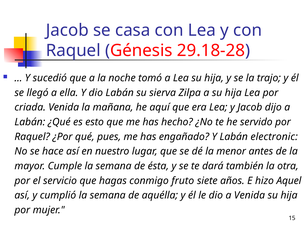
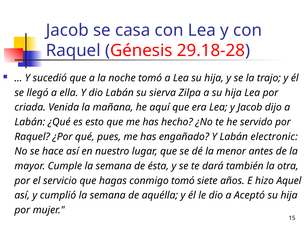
conmigo fruto: fruto -> tomó (183, 180)
a Venida: Venida -> Aceptó (249, 195)
